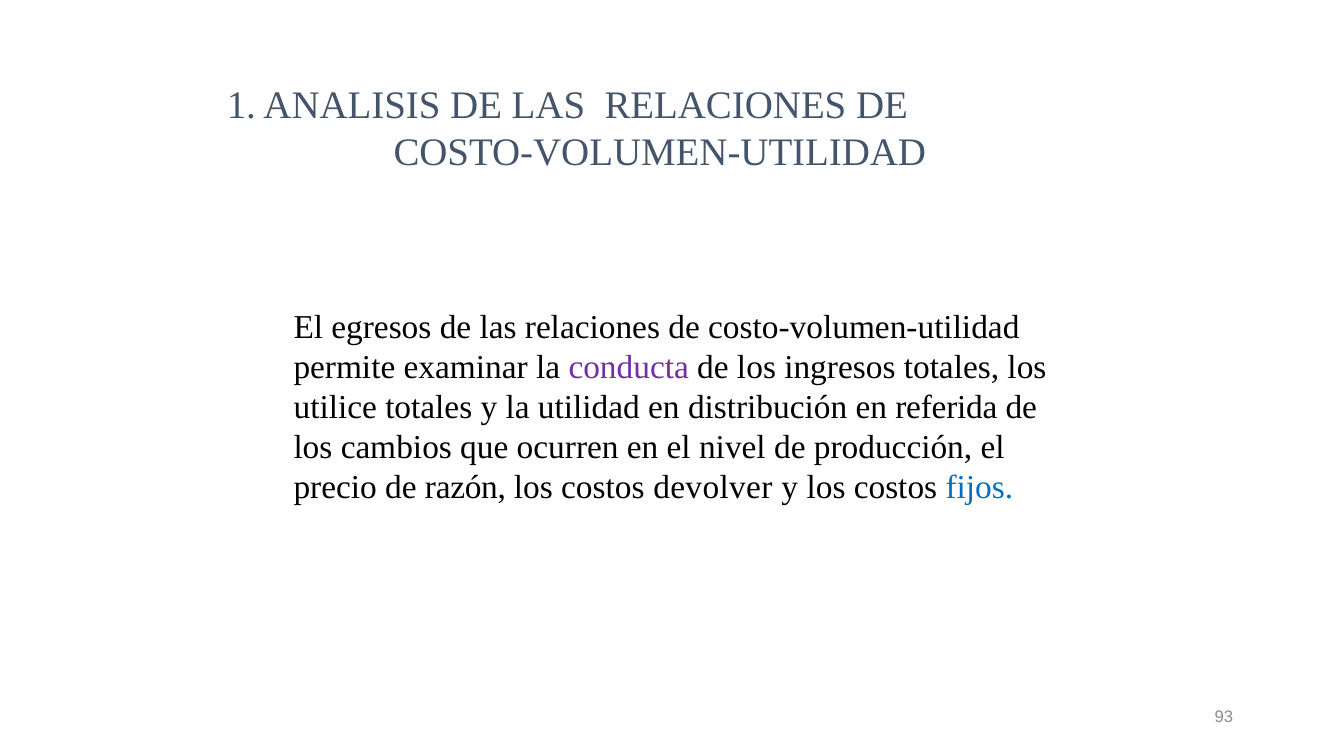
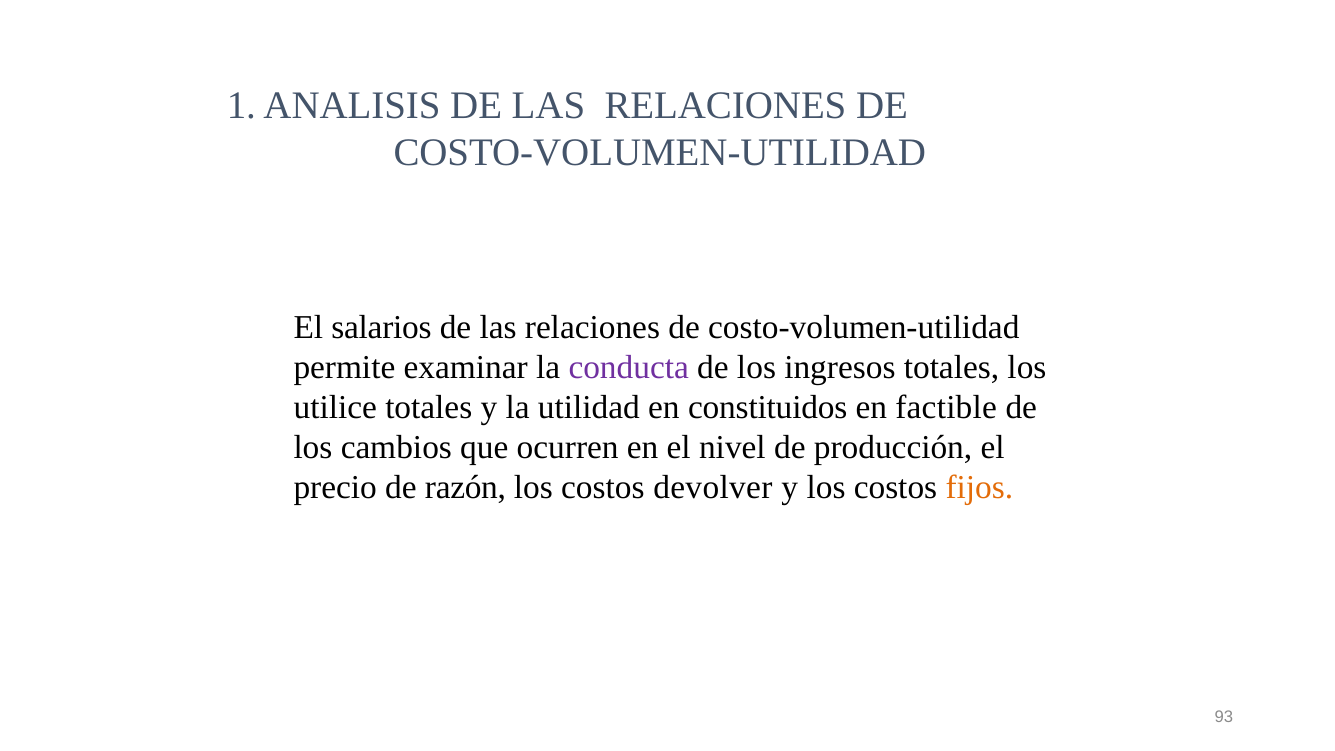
egresos: egresos -> salarios (382, 328)
distribución: distribución -> constituidos (768, 408)
referida: referida -> factible (946, 408)
fijos colour: blue -> orange (979, 488)
